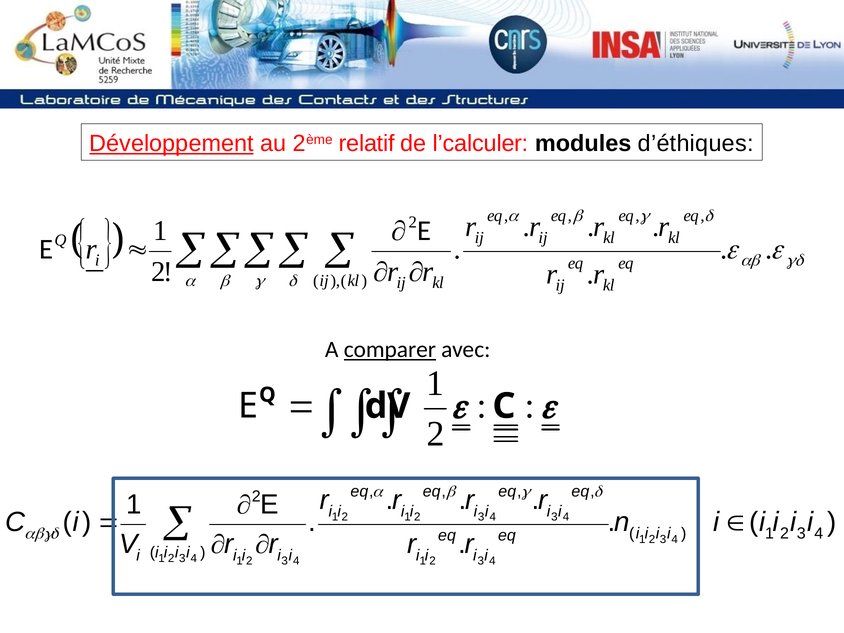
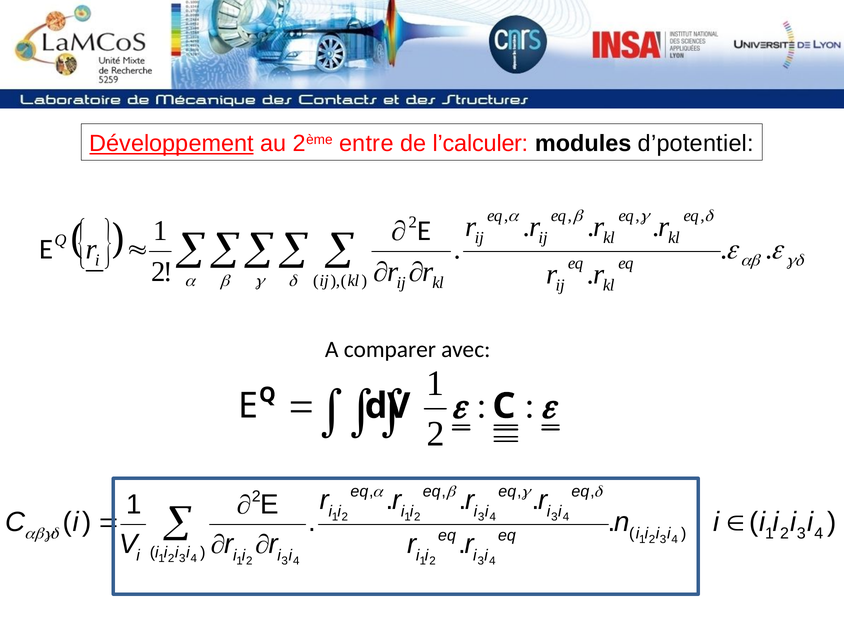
relatif: relatif -> entre (366, 144)
d’éthiques: d’éthiques -> d’potentiel (696, 144)
comparer underline: present -> none (390, 350)
